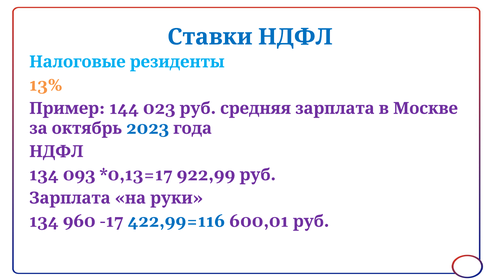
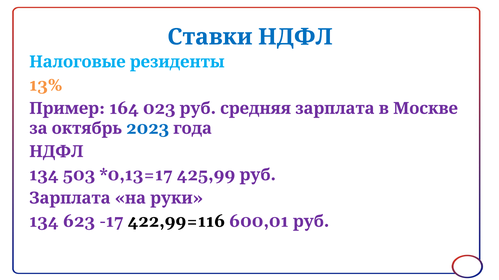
144: 144 -> 164 (124, 109)
093: 093 -> 503 (79, 175)
922,99: 922,99 -> 425,99 (206, 175)
960: 960 -> 623 (79, 222)
422,99=116 colour: blue -> black (176, 222)
